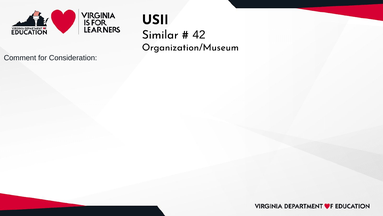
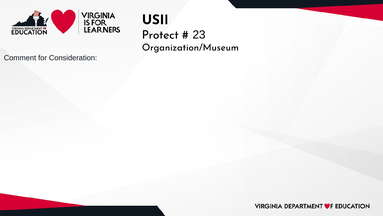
Similar: Similar -> Protect (160, 35)
42: 42 -> 23 (199, 35)
